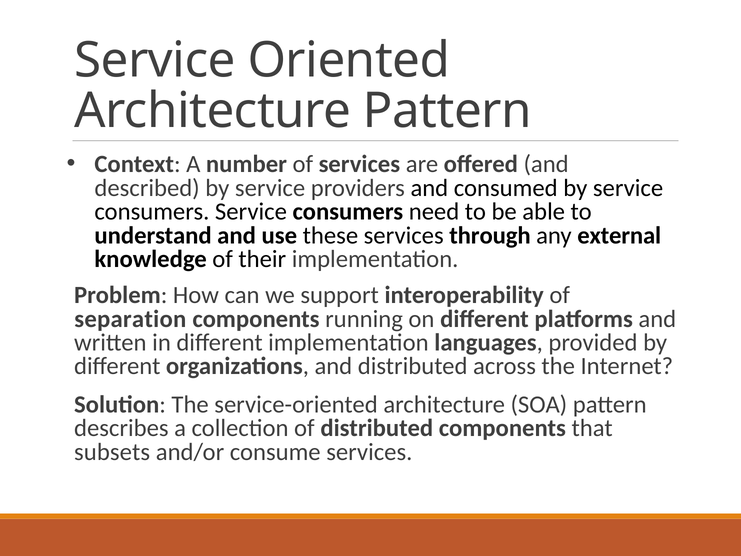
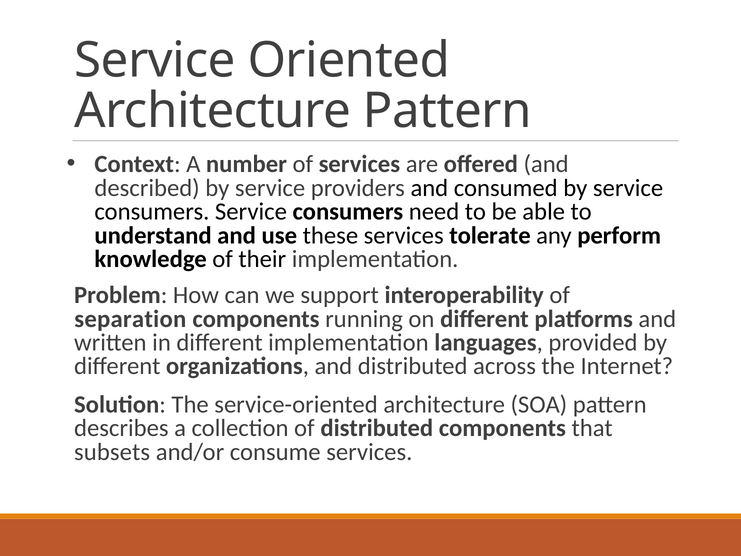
through: through -> tolerate (490, 235)
external: external -> perform (619, 235)
